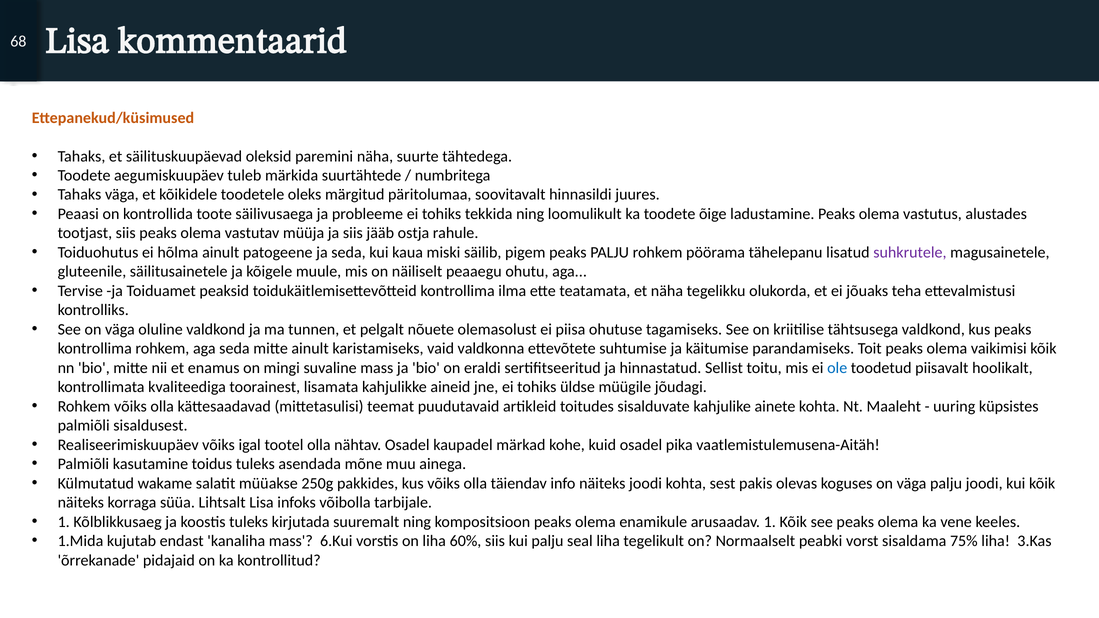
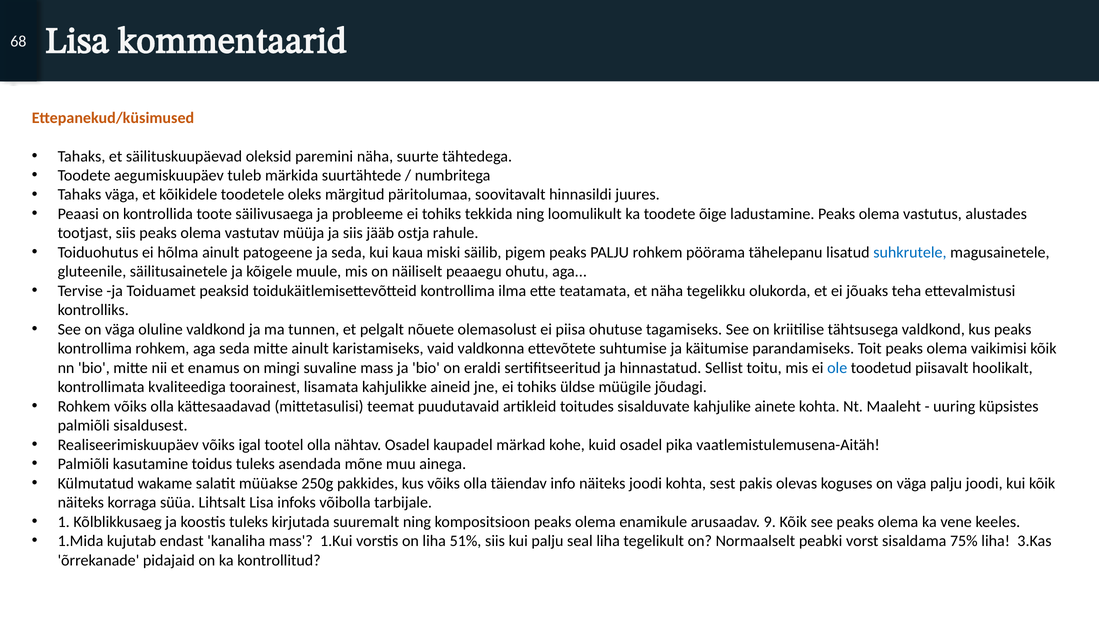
suhkrutele colour: purple -> blue (910, 252)
arusaadav 1: 1 -> 9 (770, 522)
6.Kui: 6.Kui -> 1.Kui (336, 541)
60%: 60% -> 51% (466, 541)
